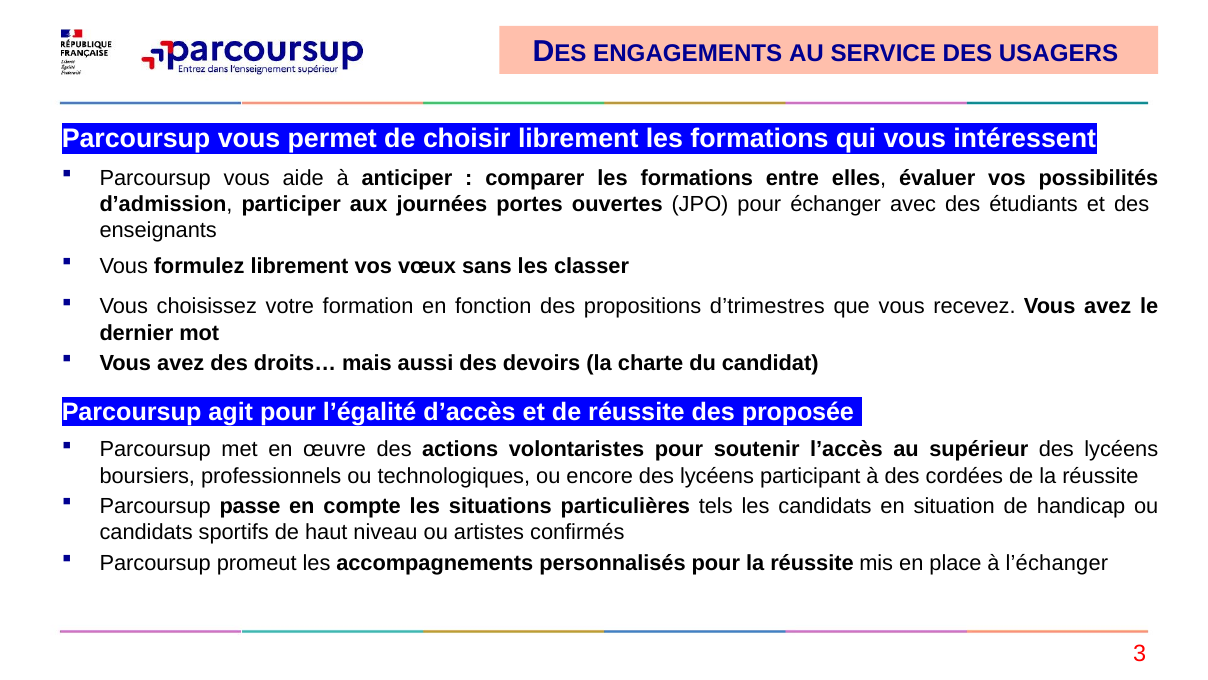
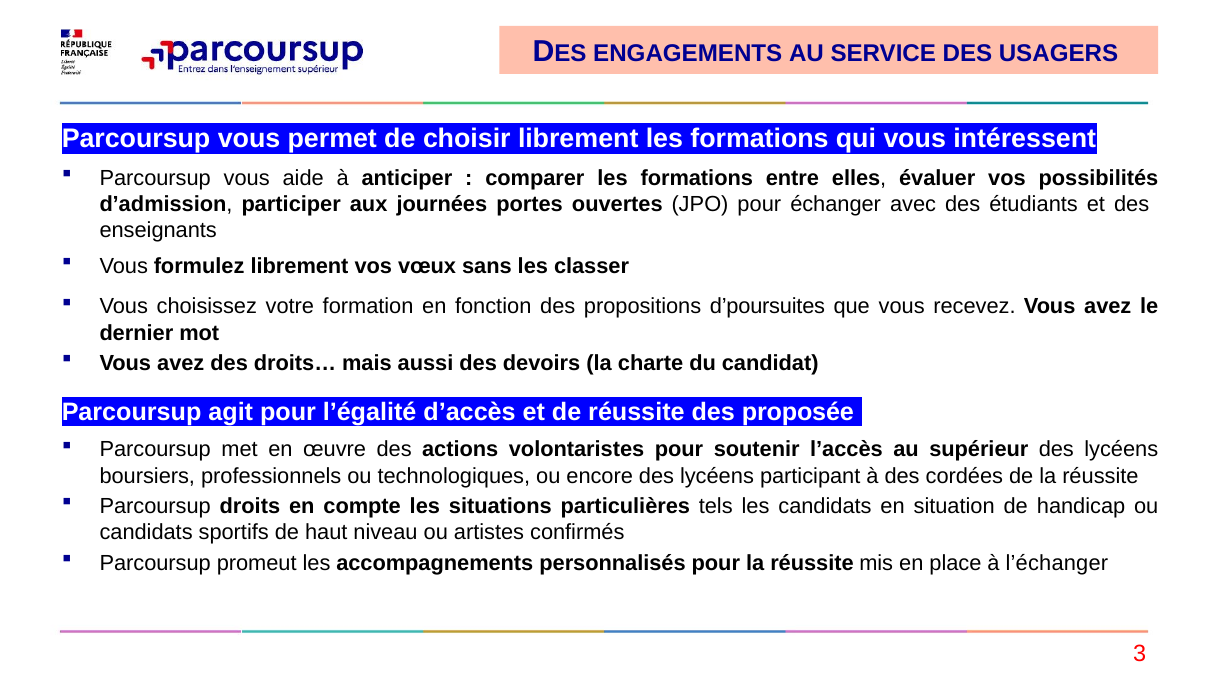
d’trimestres: d’trimestres -> d’poursuites (768, 306)
passe: passe -> droits (250, 506)
